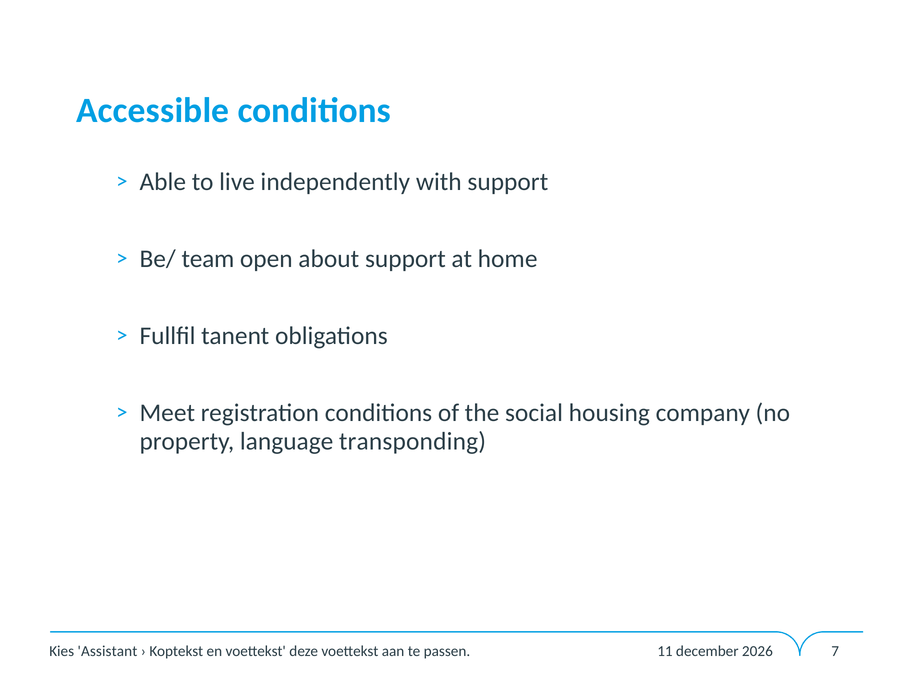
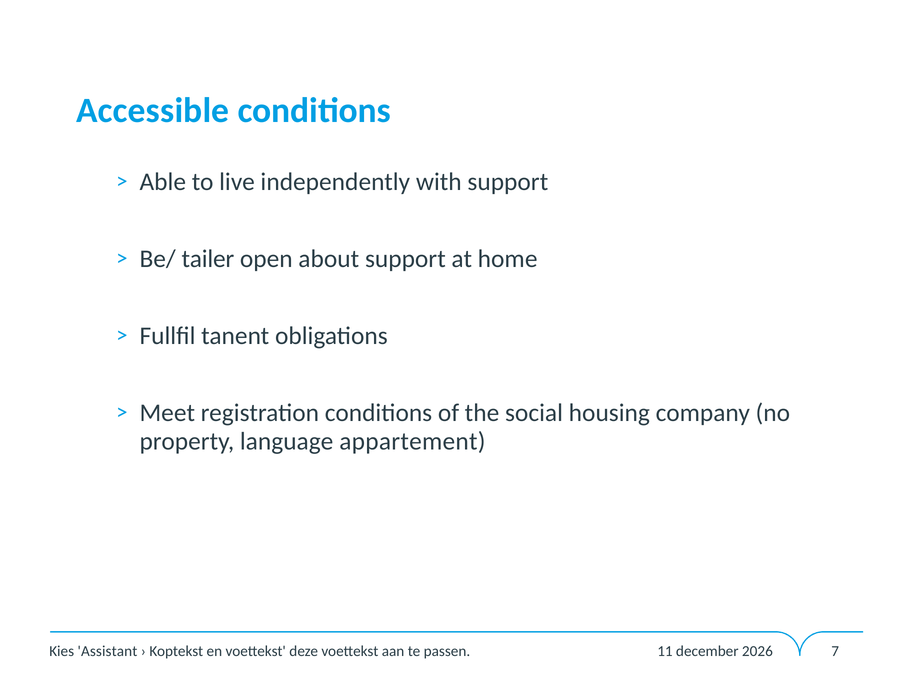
team: team -> tailer (208, 259)
transponding: transponding -> appartement (412, 442)
